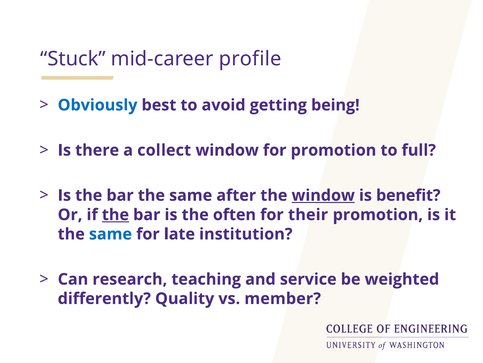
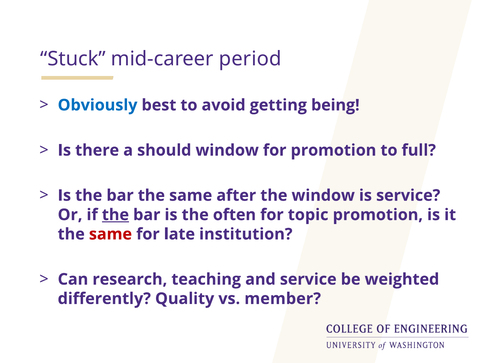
profile: profile -> period (250, 59)
collect: collect -> should (164, 150)
window underline: present -> none (323, 195)
is benefit: benefit -> service (408, 195)
their: their -> topic (308, 214)
same colour: blue -> red (110, 234)
